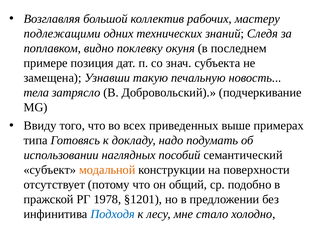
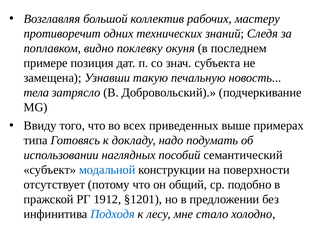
подлежащими: подлежащими -> противоречит (62, 34)
модальной colour: orange -> blue (107, 170)
1978: 1978 -> 1912 (107, 199)
